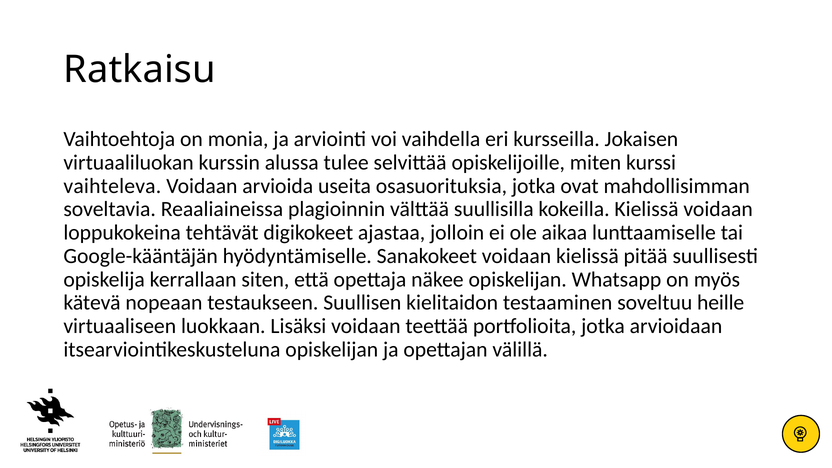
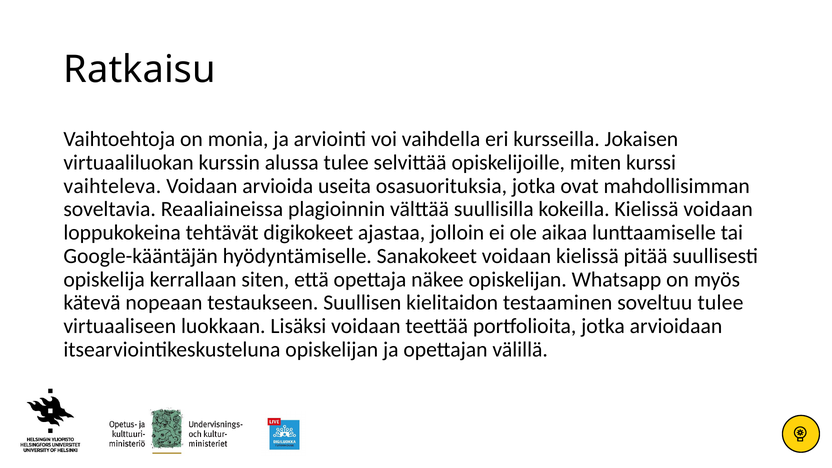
soveltuu heille: heille -> tulee (721, 303)
